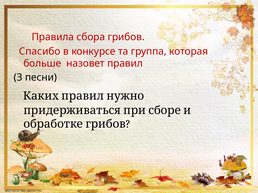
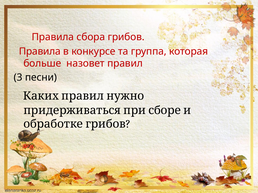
Спасибо: Спасибо -> Правила (40, 51)
